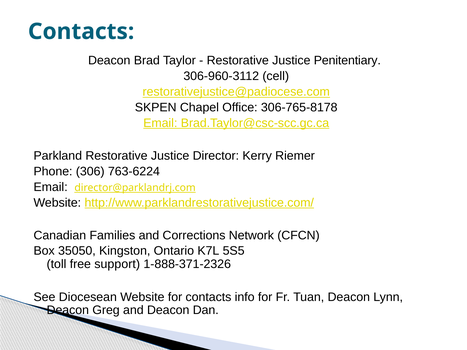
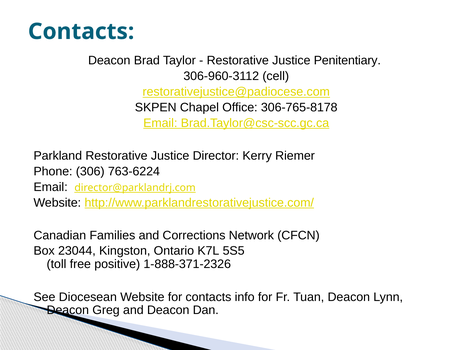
35050: 35050 -> 23044 (77, 251)
support: support -> positive (117, 264)
